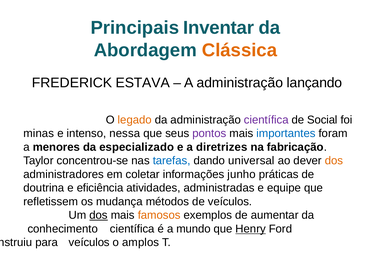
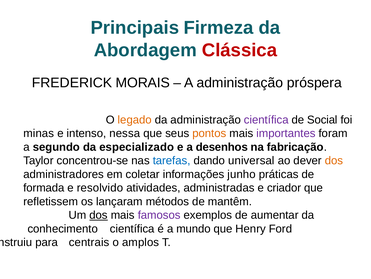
Inventar: Inventar -> Firmeza (219, 28)
Clássica colour: orange -> red (240, 50)
ESTAVA: ESTAVA -> MORAIS (143, 83)
lançando: lançando -> próspera (314, 83)
pontos colour: purple -> orange (209, 133)
importantes colour: blue -> purple (286, 133)
menores: menores -> segundo (56, 147)
diretrizes: diretrizes -> desenhos (222, 147)
doutrina: doutrina -> formada (44, 187)
eficiência: eficiência -> resolvido (100, 187)
equipe: equipe -> criador (284, 187)
mudança: mudança -> lançaram (119, 201)
de veículos: veículos -> mantêm (230, 201)
famosos colour: orange -> purple (159, 215)
Henry underline: present -> none (251, 228)
para veículos: veículos -> centrais (89, 242)
